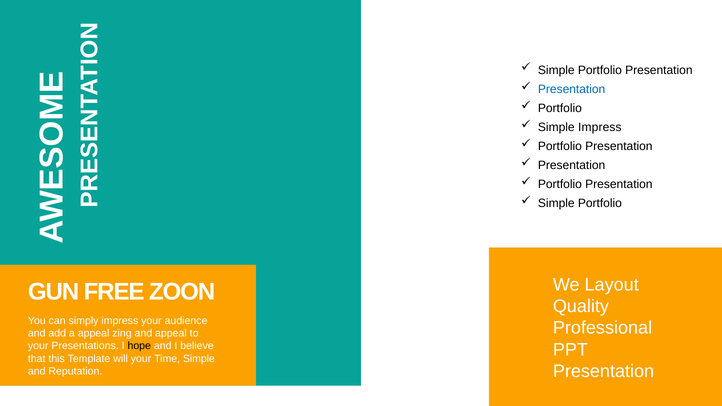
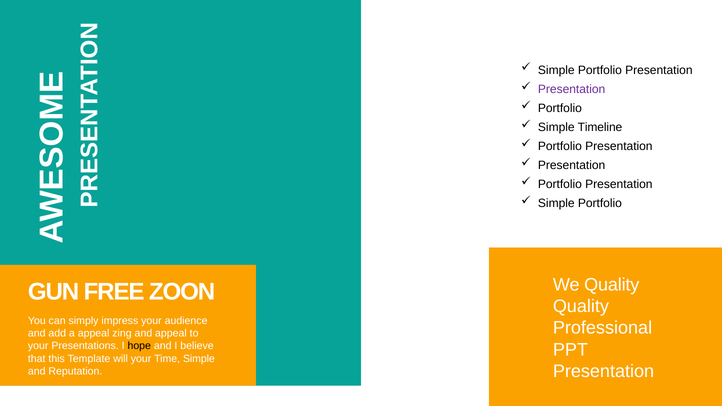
Presentation colour: blue -> purple (572, 89)
Simple Impress: Impress -> Timeline (600, 127)
We Layout: Layout -> Quality (612, 285)
